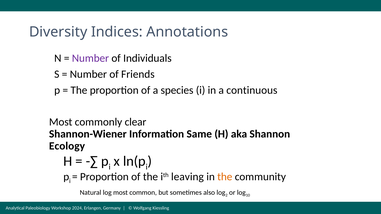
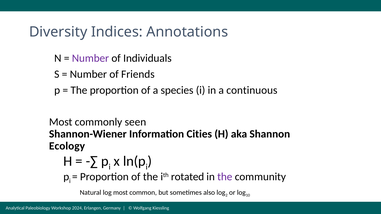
clear: clear -> seen (135, 122)
Same: Same -> Cities (199, 134)
leaving: leaving -> rotated (188, 177)
the colour: orange -> purple (225, 177)
